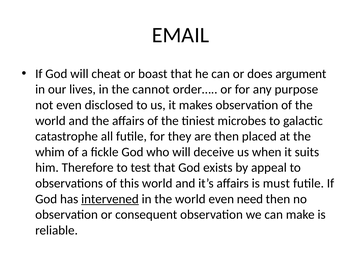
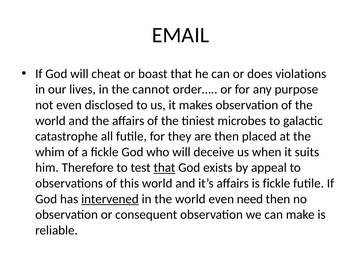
argument: argument -> violations (301, 74)
that underline: none -> present (164, 168)
is must: must -> fickle (276, 183)
